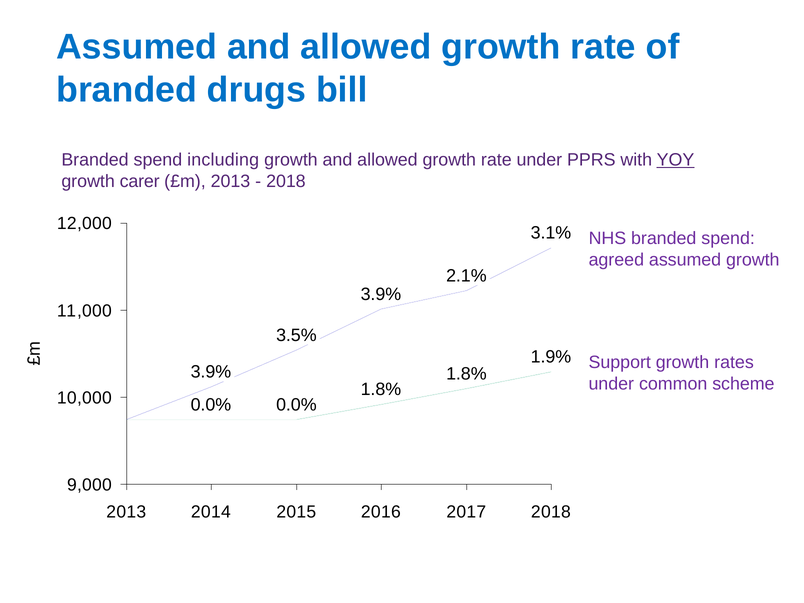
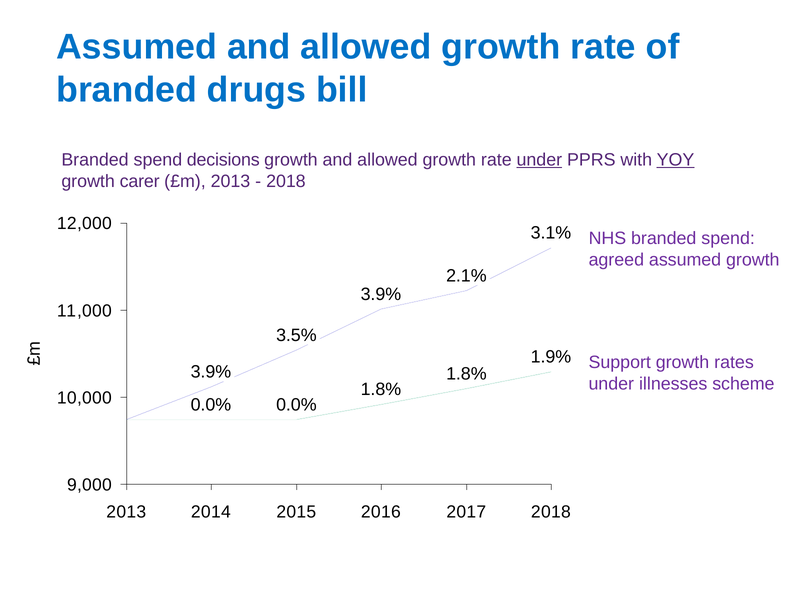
including: including -> decisions (223, 160)
under underline: none -> present (539, 160)
common: common -> illnesses (673, 384)
